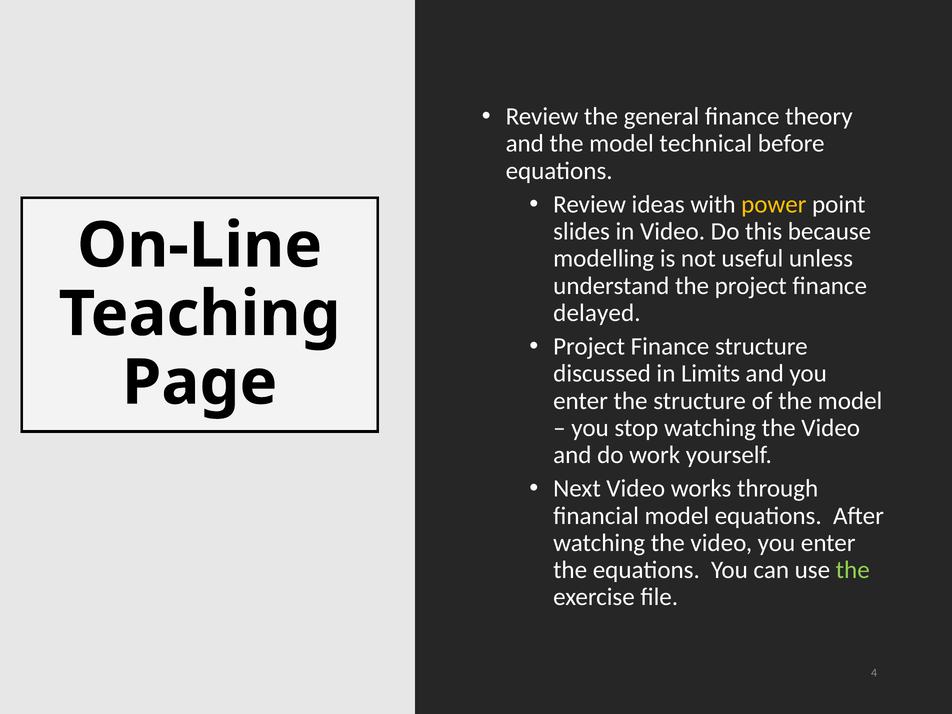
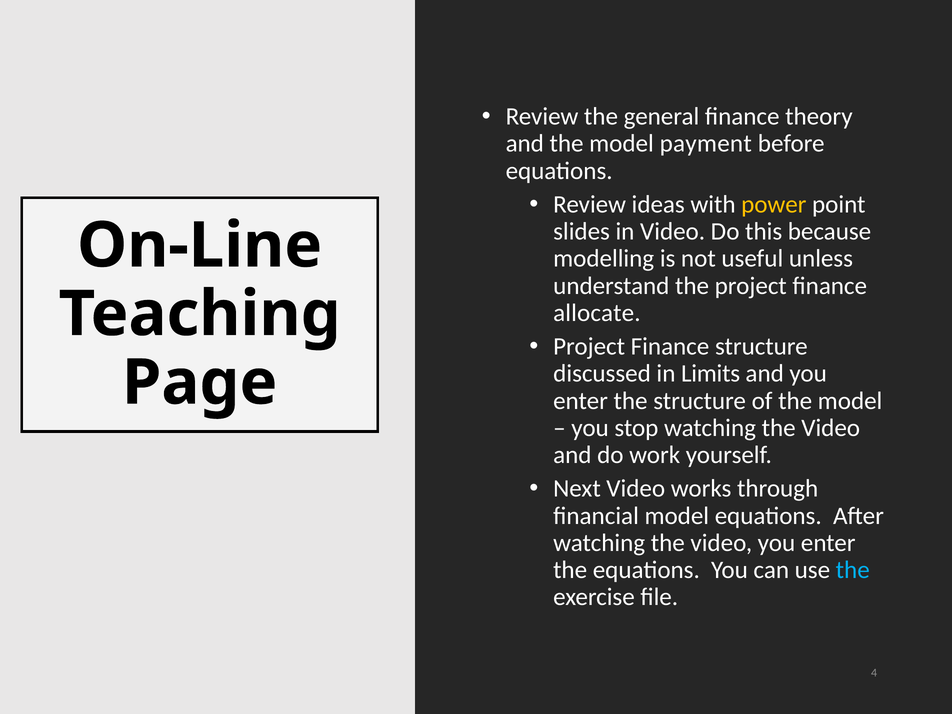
technical: technical -> payment (706, 144)
delayed: delayed -> allocate (597, 313)
the colour: light green -> light blue (853, 570)
